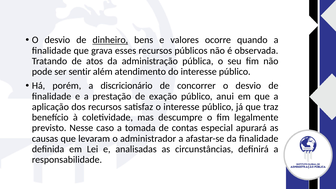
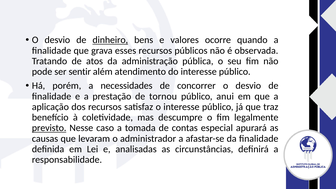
discricionário: discricionário -> necessidades (127, 86)
exação: exação -> tornou (163, 96)
previsto underline: none -> present (49, 128)
